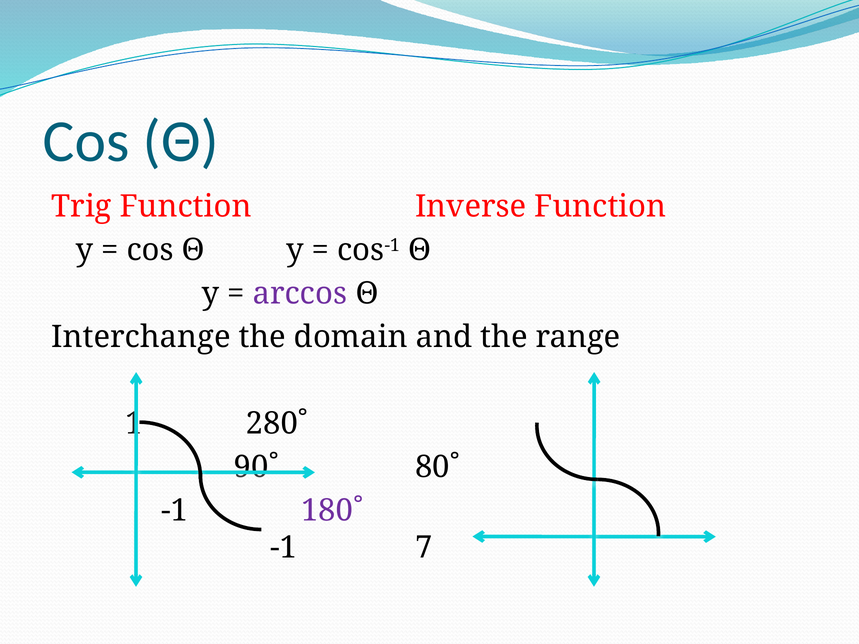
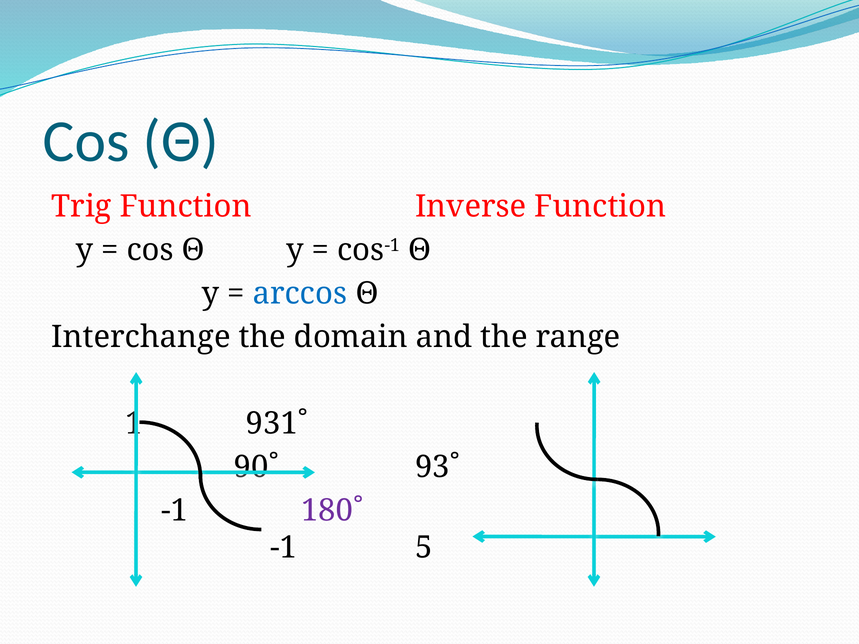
arccos colour: purple -> blue (300, 294)
280˚: 280˚ -> 931˚ (277, 424)
80˚: 80˚ -> 93˚ (438, 467)
7: 7 -> 5 (424, 548)
